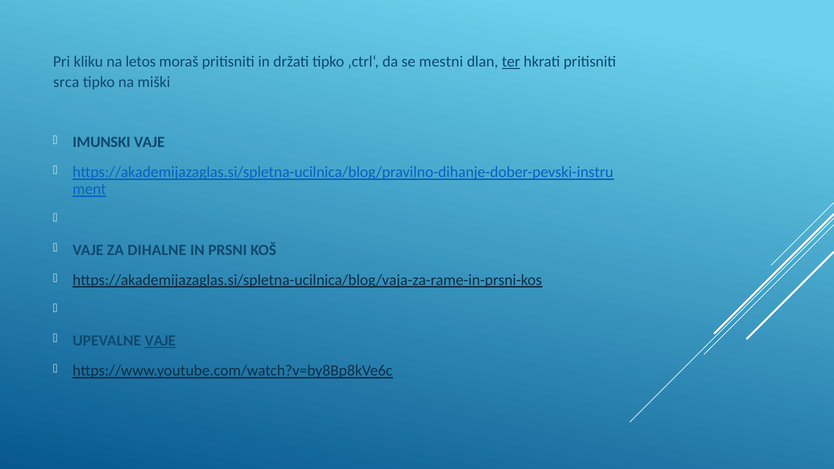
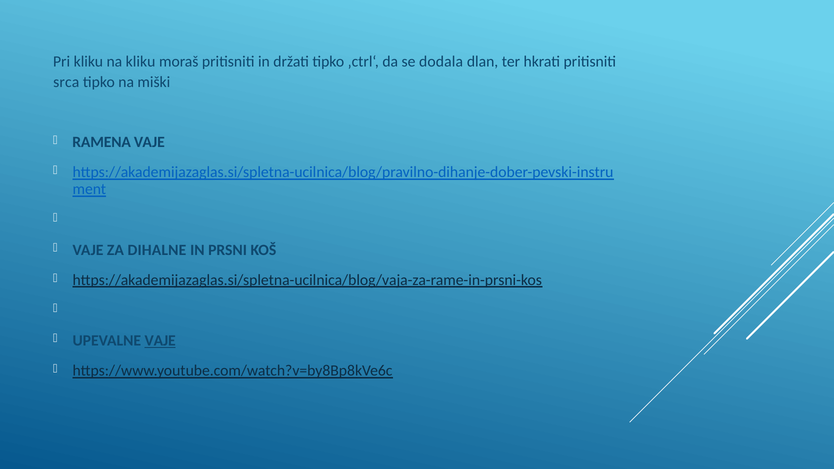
na letos: letos -> kliku (141, 62)
mestni: mestni -> dodala (441, 62)
ter underline: present -> none (511, 62)
IMUNSKI: IMUNSKI -> RAMENA (102, 142)
